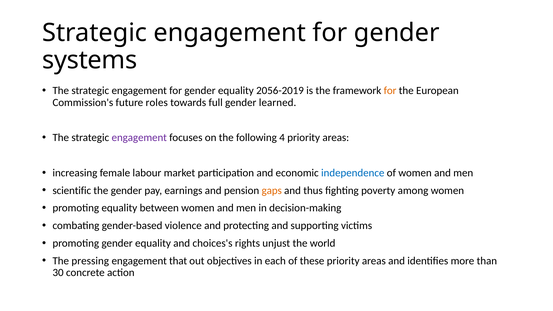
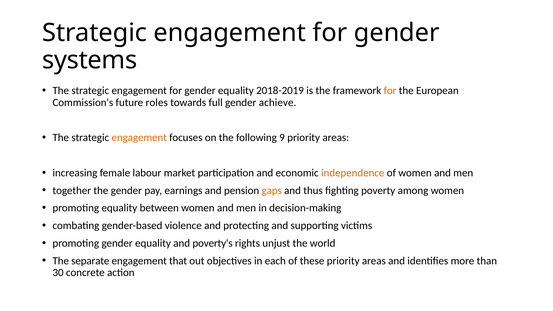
2056-2019: 2056-2019 -> 2018-2019 (280, 91)
learned: learned -> achieve (278, 103)
engagement colour: purple -> orange (139, 138)
4: 4 -> 9 (282, 138)
independence colour: blue -> orange (353, 173)
scientific: scientific -> together (72, 190)
choices's: choices's -> poverty's (213, 243)
pressing: pressing -> separate (90, 261)
